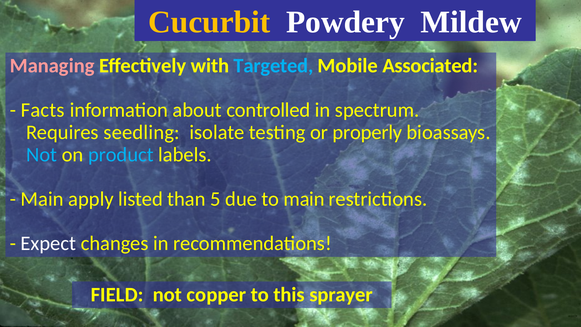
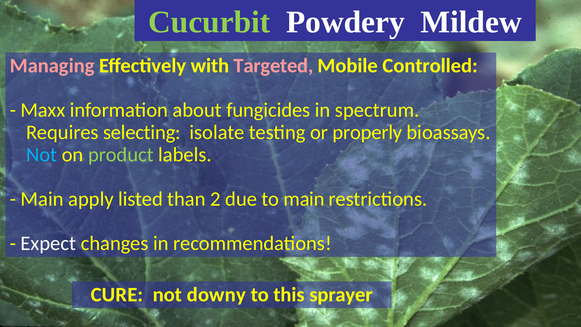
Cucurbit colour: yellow -> light green (209, 22)
Targeted colour: light blue -> pink (274, 66)
Associated: Associated -> Controlled (430, 66)
Facts: Facts -> Maxx (43, 110)
controlled: controlled -> fungicides (268, 110)
seedling: seedling -> selecting (142, 132)
product colour: light blue -> light green (121, 155)
5: 5 -> 2 (215, 199)
FIELD: FIELD -> CURE (117, 294)
copper: copper -> downy (216, 294)
